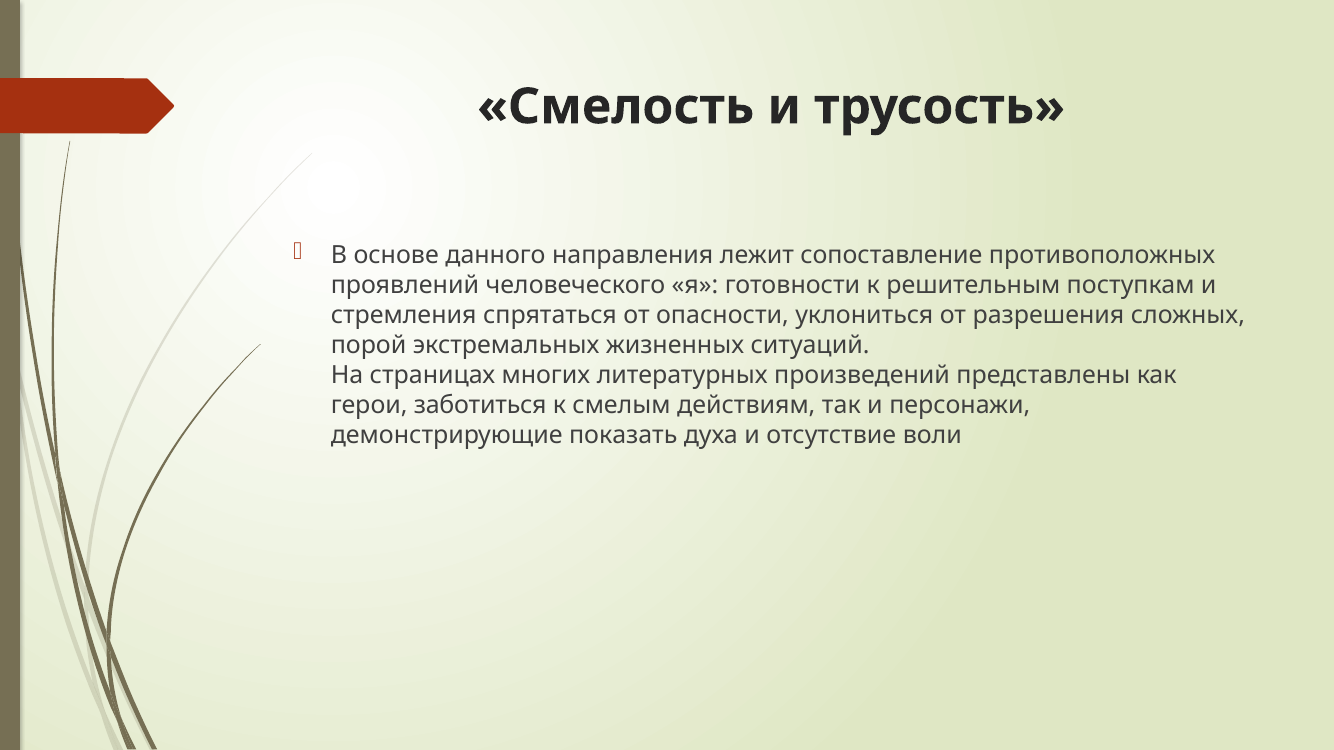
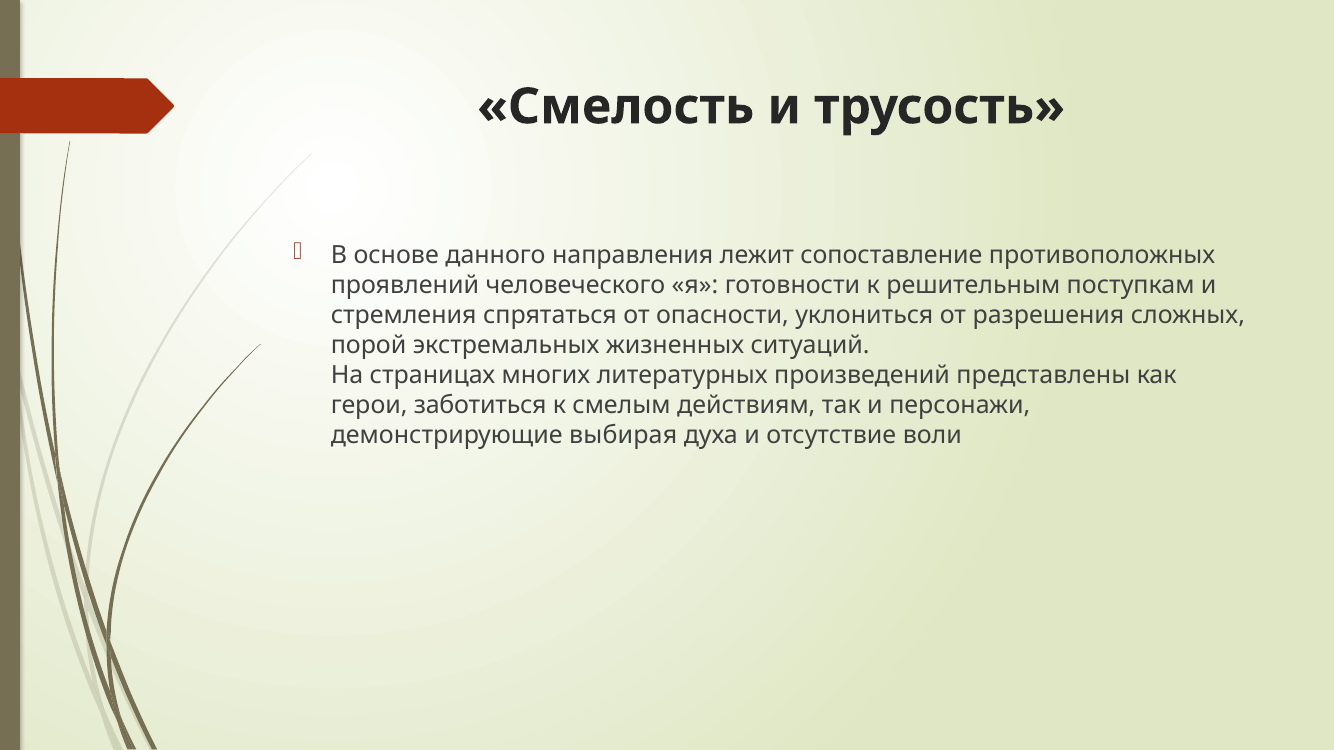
показать: показать -> выбирая (623, 435)
